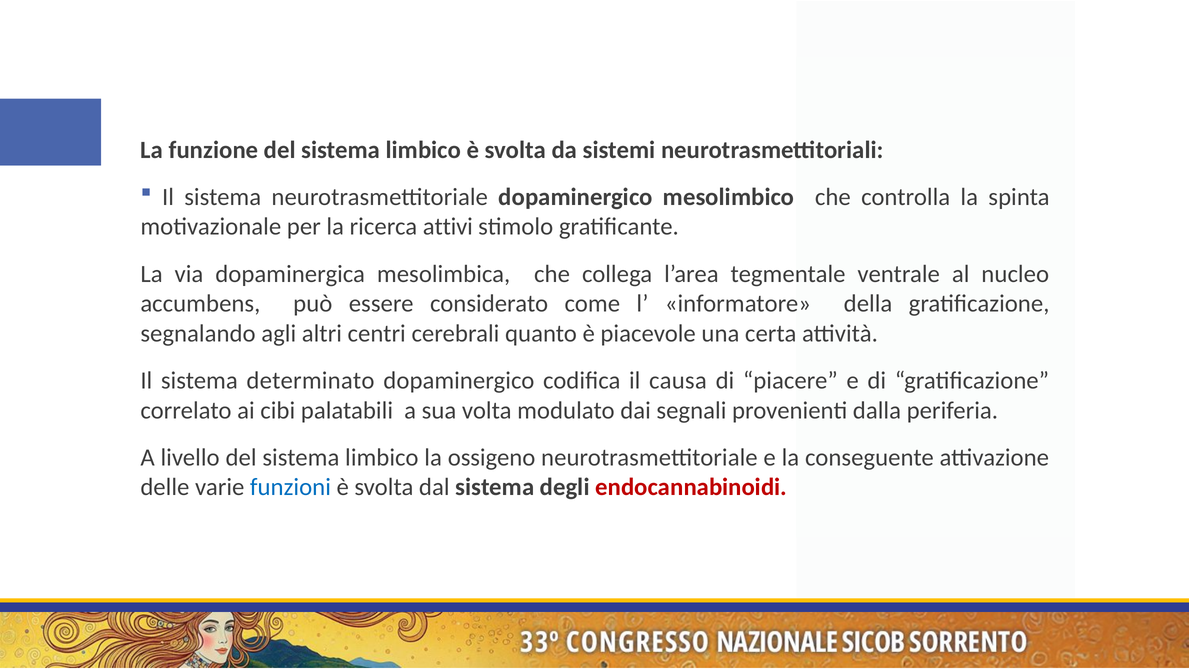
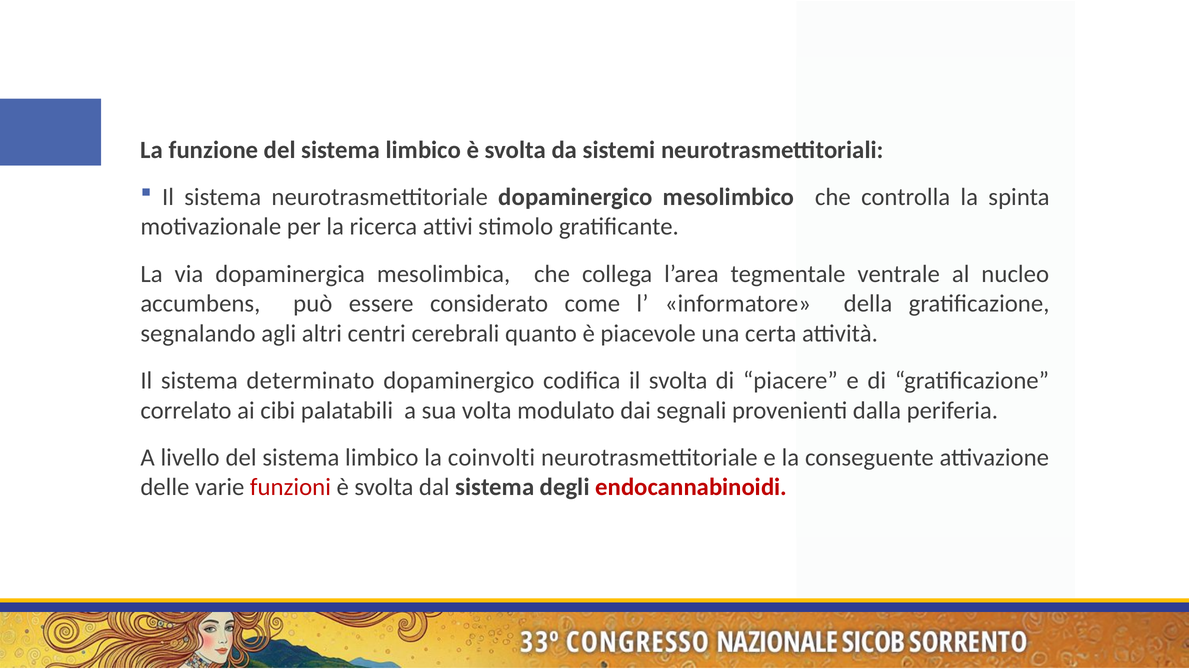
il causa: causa -> svolta (678, 380)
ossigeno: ossigeno -> coinvolti (491, 457)
funzioni colour: blue -> red (290, 487)
